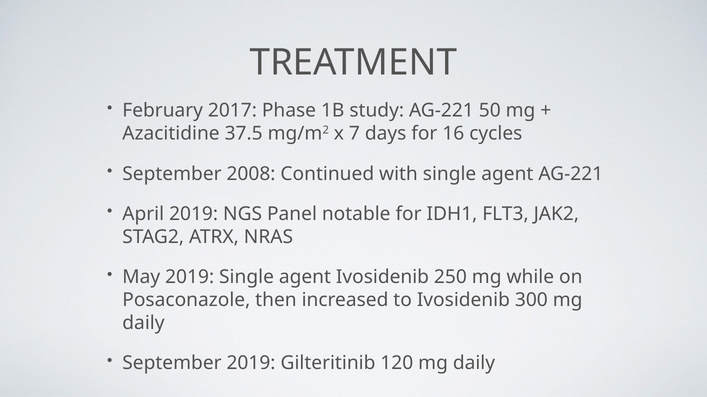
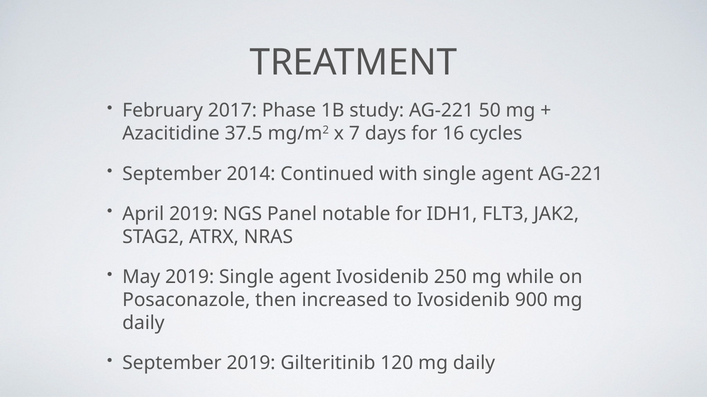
2008: 2008 -> 2014 (251, 174)
300: 300 -> 900 (531, 301)
